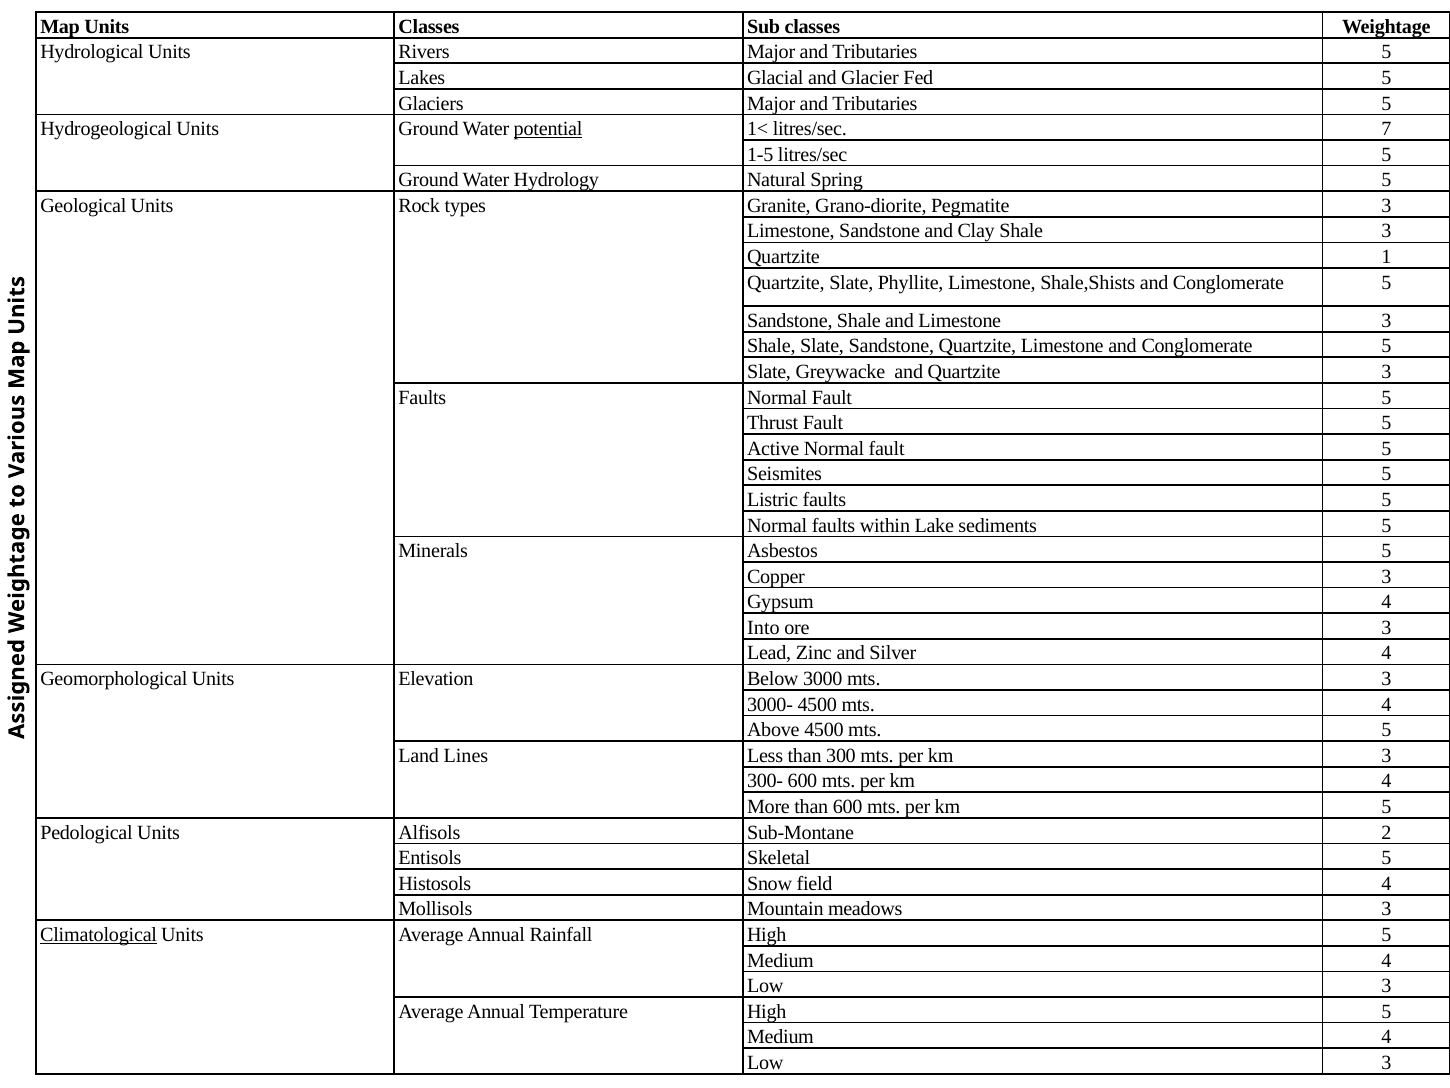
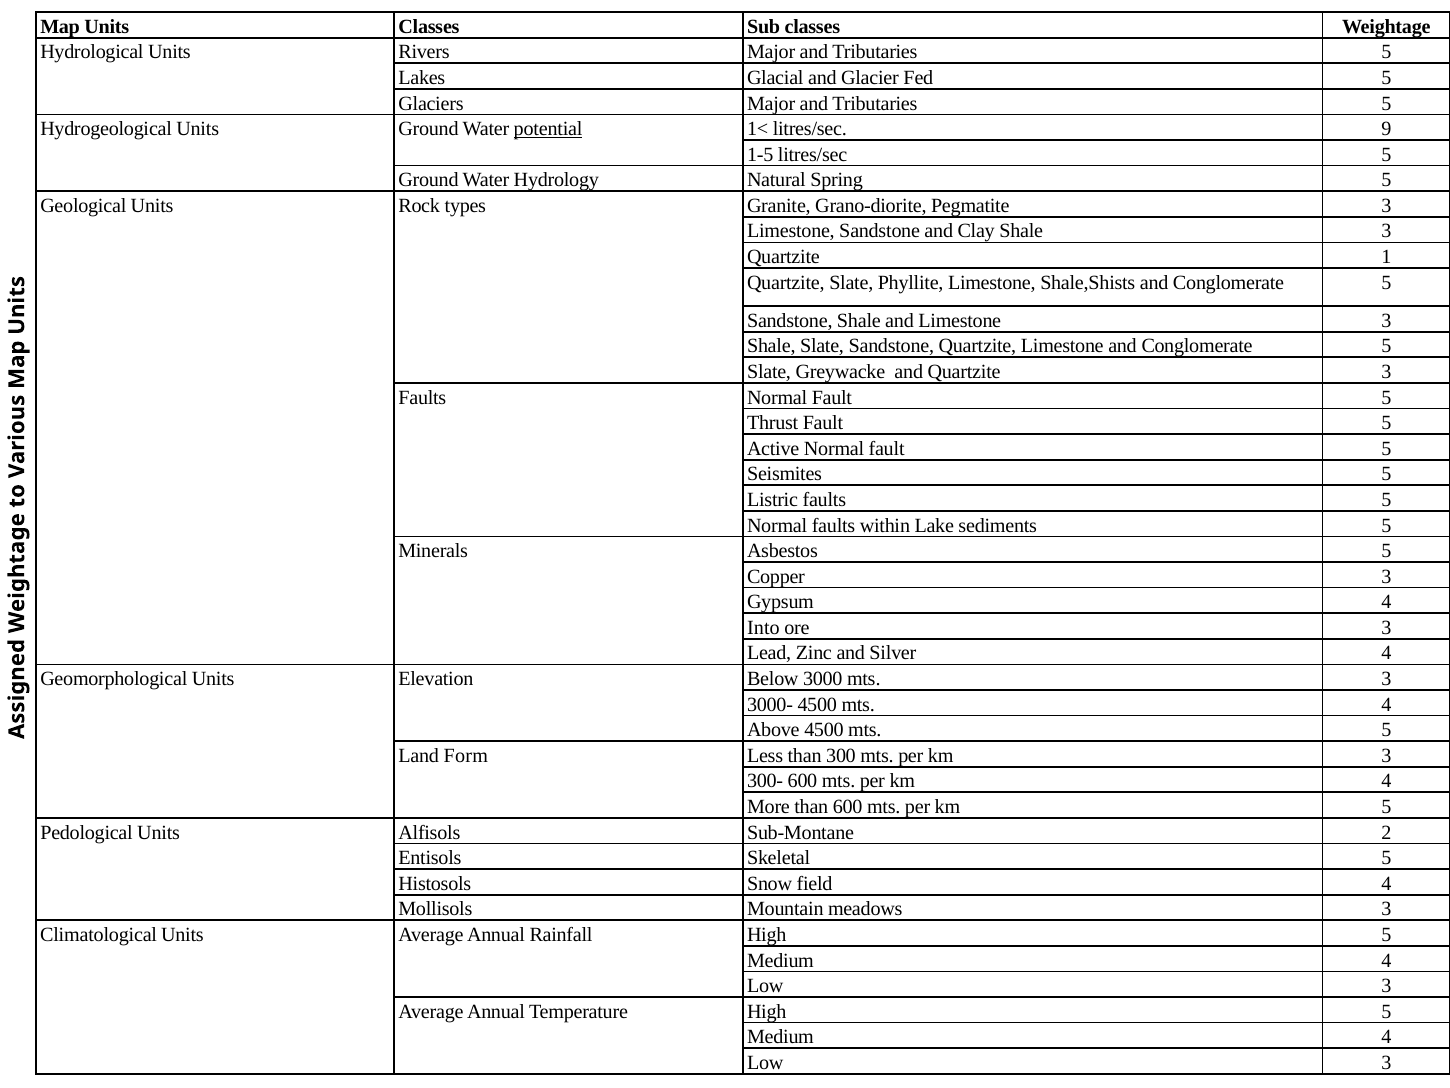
7: 7 -> 9 (1386, 129)
Lines: Lines -> Form (466, 755)
Climatological underline: present -> none (99, 934)
